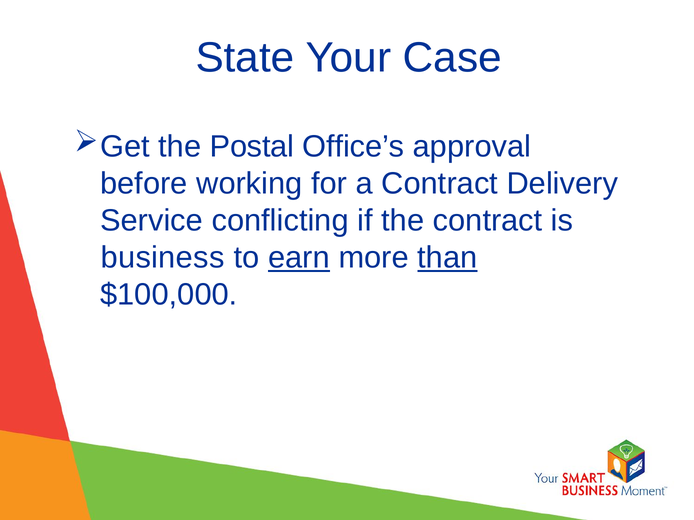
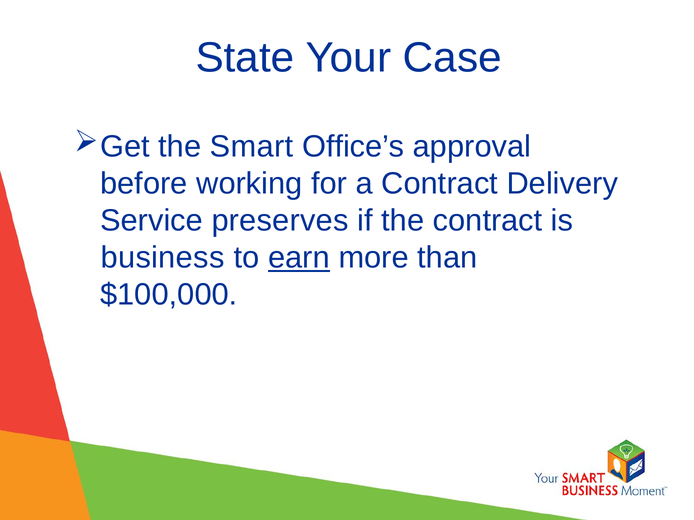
Postal: Postal -> Smart (252, 147)
conflicting: conflicting -> preserves (280, 221)
than underline: present -> none (447, 258)
